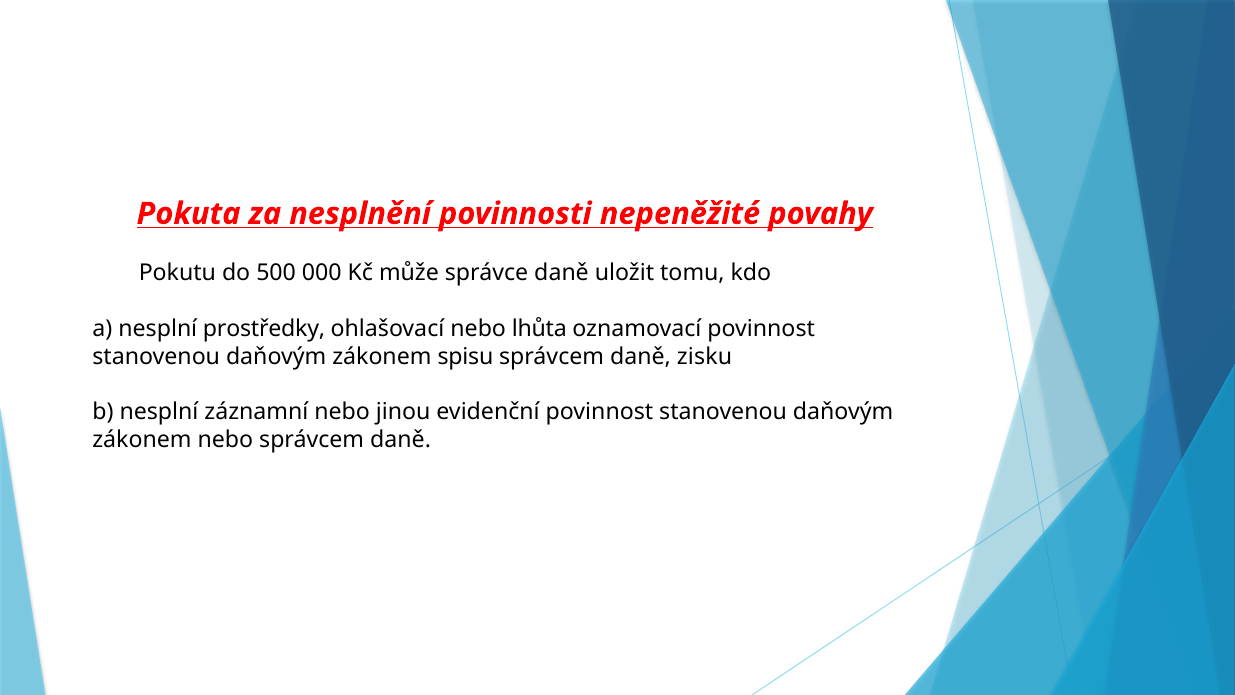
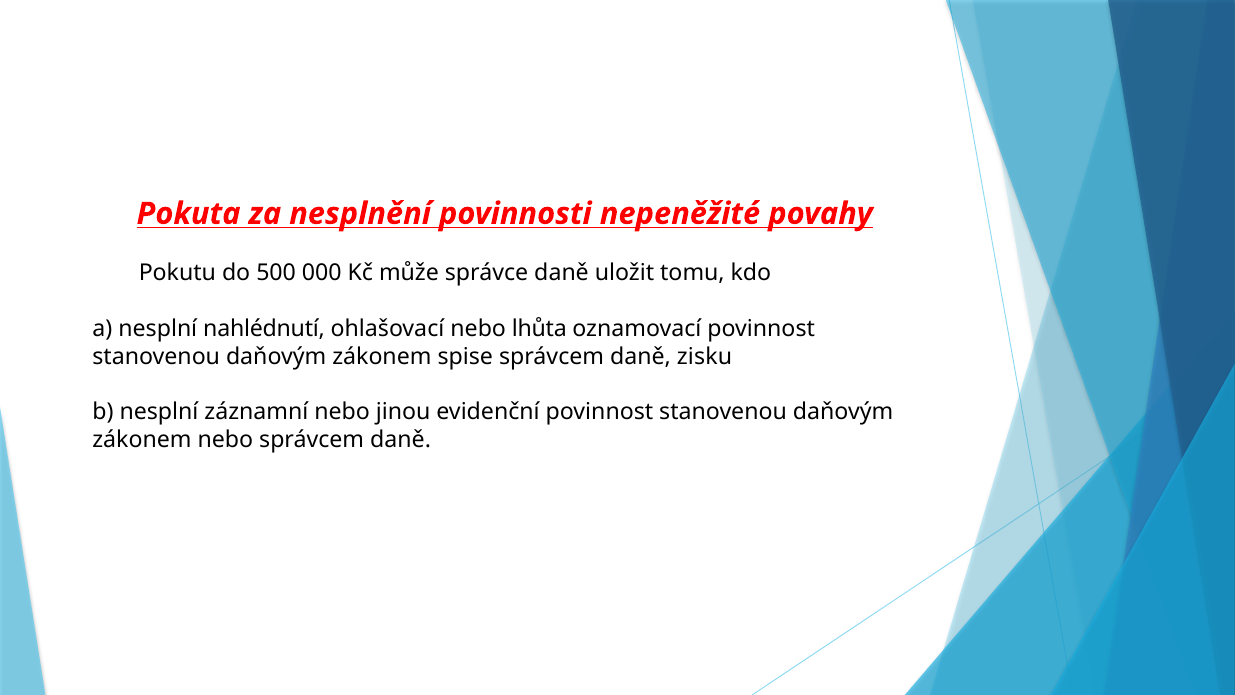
prostředky: prostředky -> nahlédnutí (264, 329)
spisu: spisu -> spise (465, 357)
